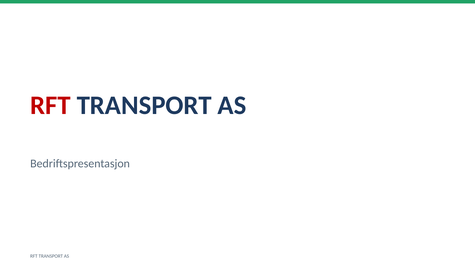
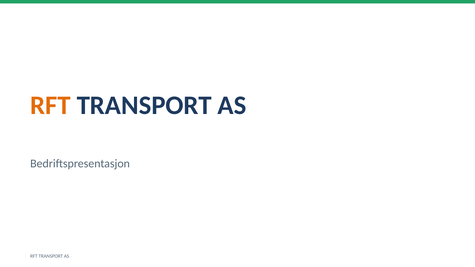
RFT colour: red -> orange (50, 105)
